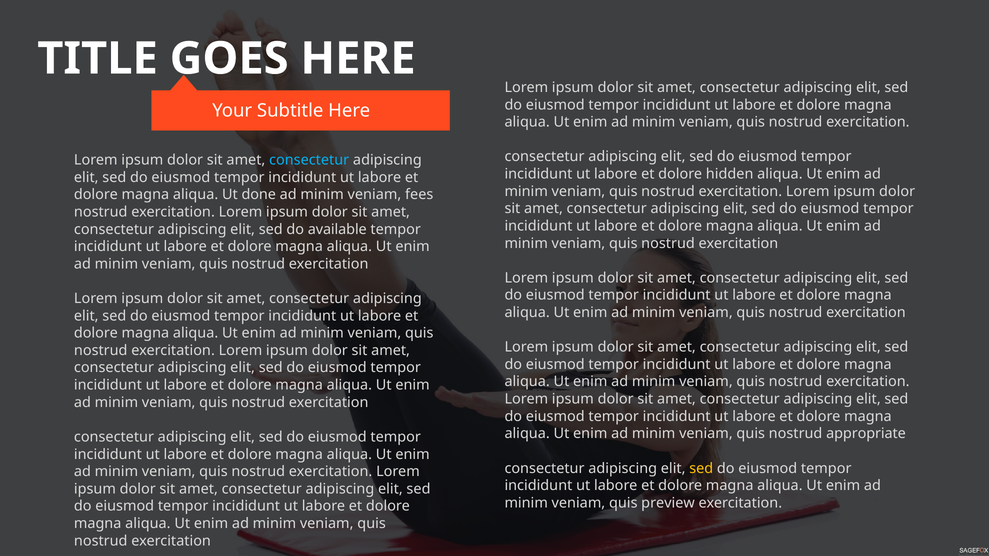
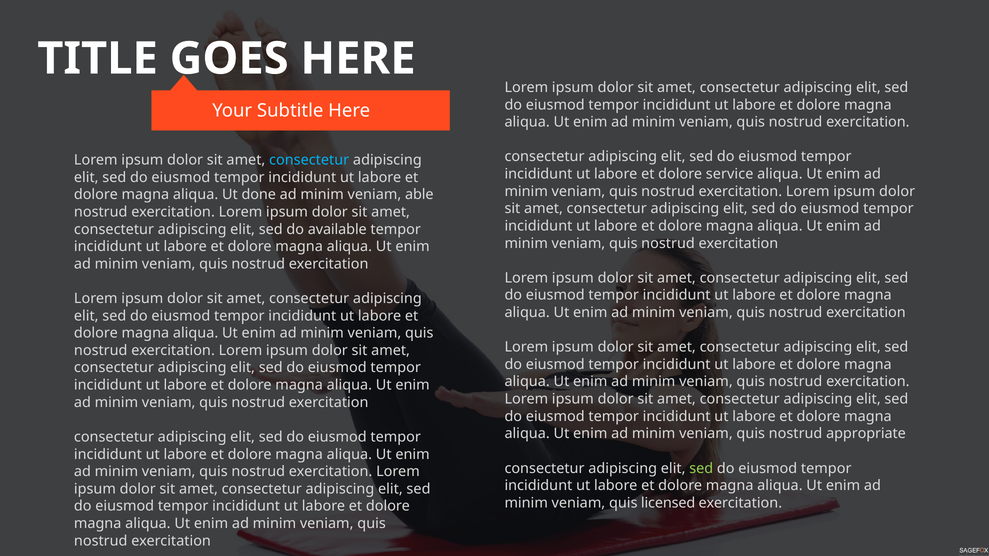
hidden: hidden -> service (730, 174)
fees: fees -> able (419, 195)
sed colour: yellow -> light green (701, 469)
preview: preview -> licensed (668, 503)
